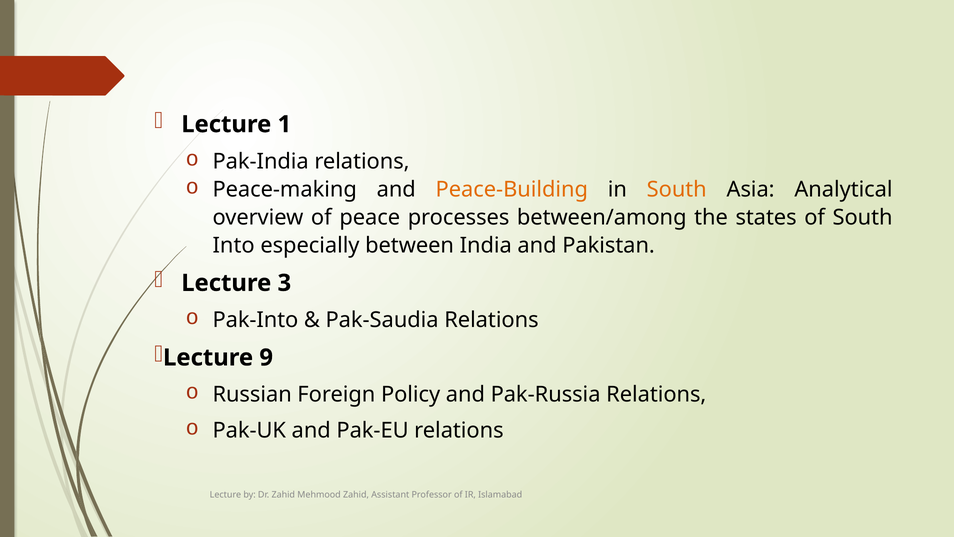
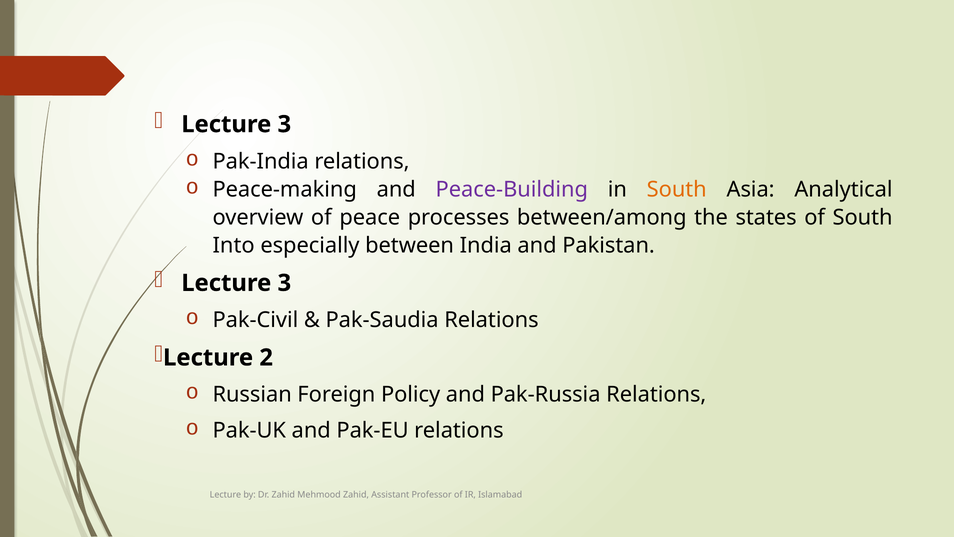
1: 1 -> 3 (284, 124)
Peace-Building colour: orange -> purple (512, 189)
Pak-Into: Pak-Into -> Pak-Civil (255, 320)
9: 9 -> 2 (266, 357)
